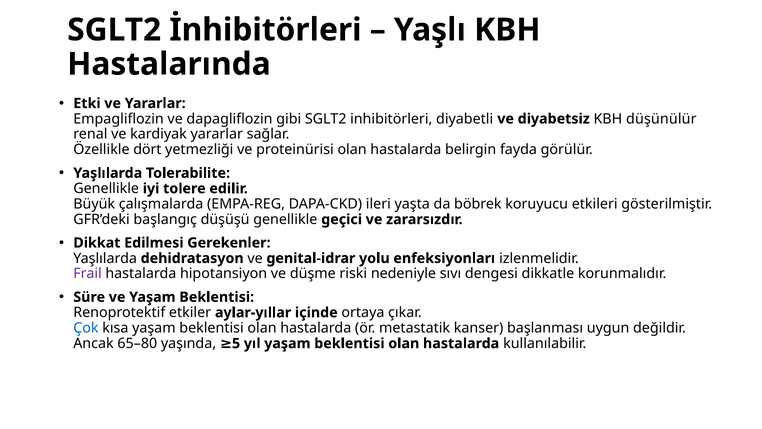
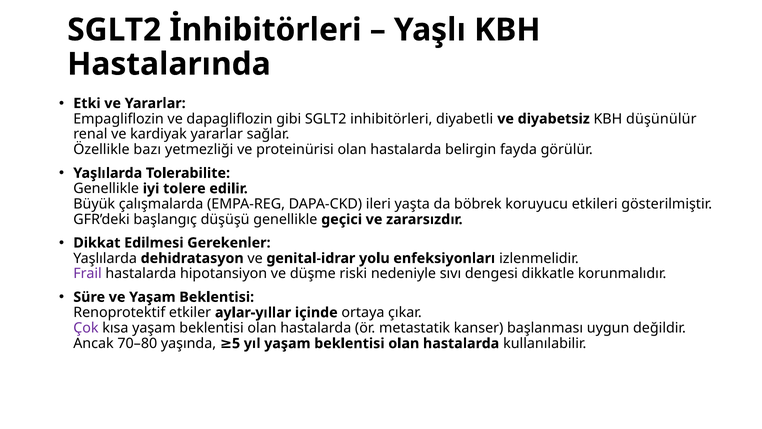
dört: dört -> bazı (147, 150)
Çok colour: blue -> purple (86, 328)
65–80: 65–80 -> 70–80 (137, 343)
